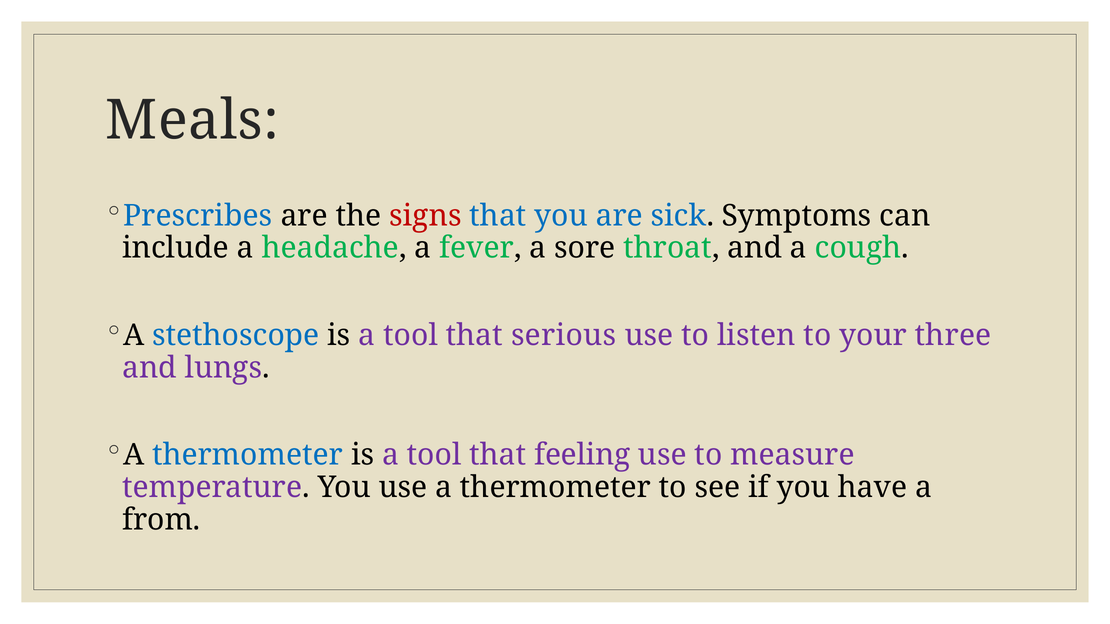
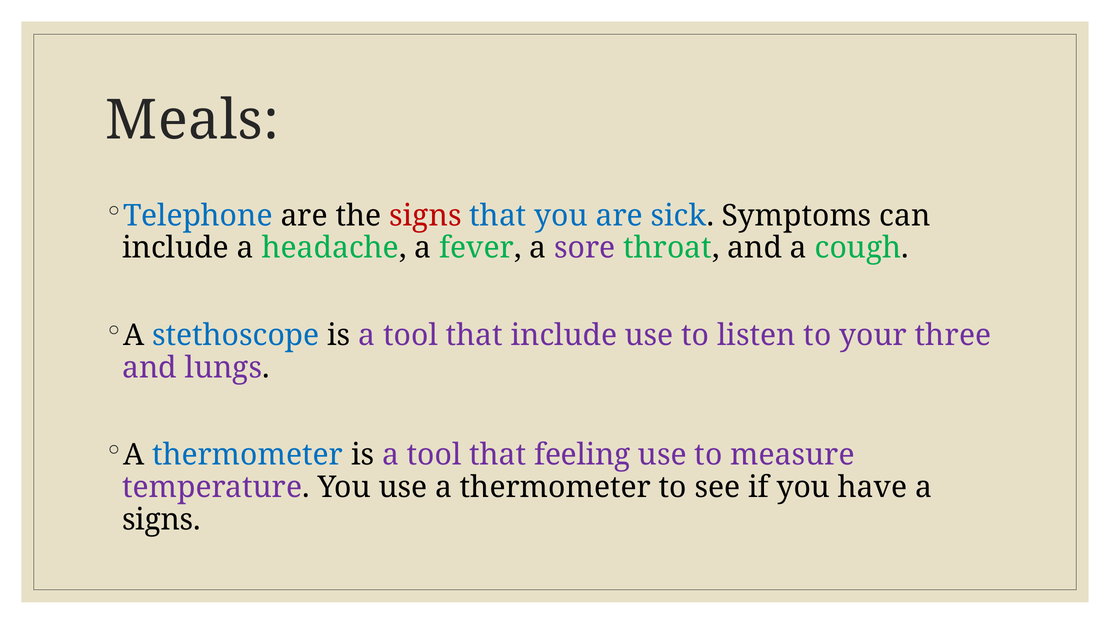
Prescribes: Prescribes -> Telephone (198, 216)
sore colour: black -> purple (585, 248)
that serious: serious -> include (564, 335)
from: from -> signs (161, 520)
